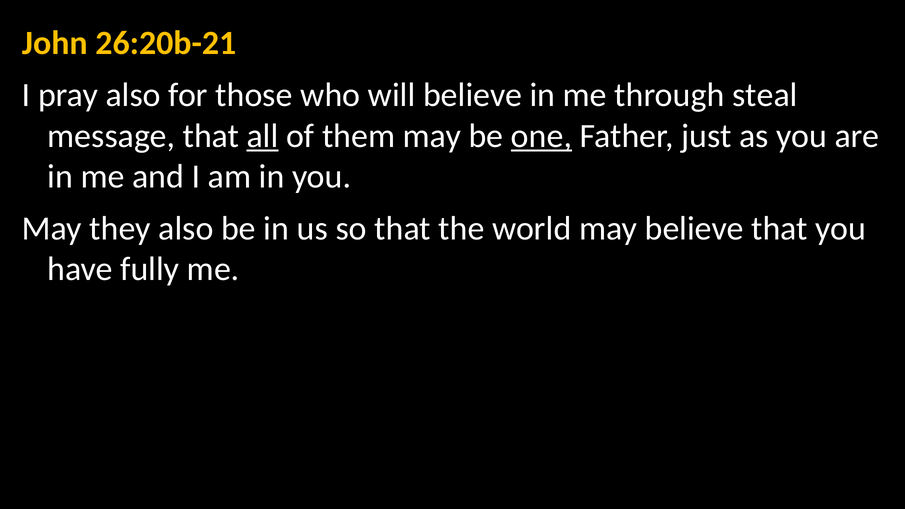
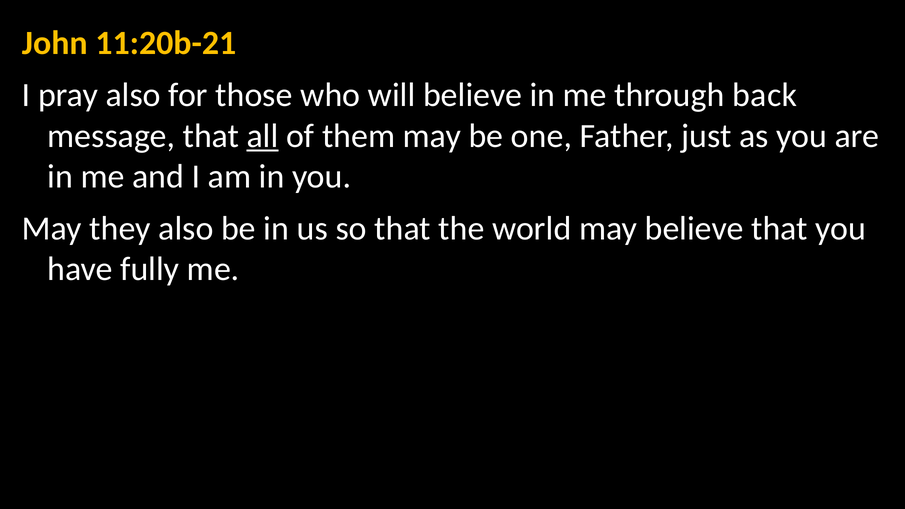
26:20b-21: 26:20b-21 -> 11:20b-21 (166, 43)
steal: steal -> back (765, 95)
one underline: present -> none (541, 136)
